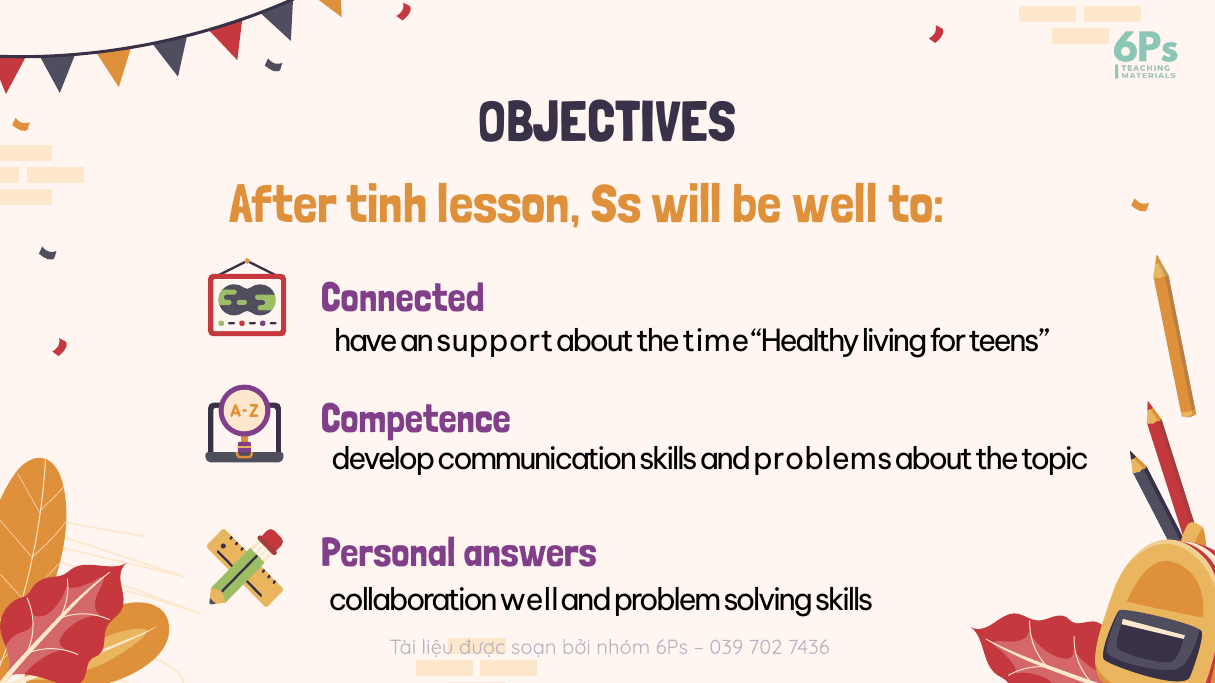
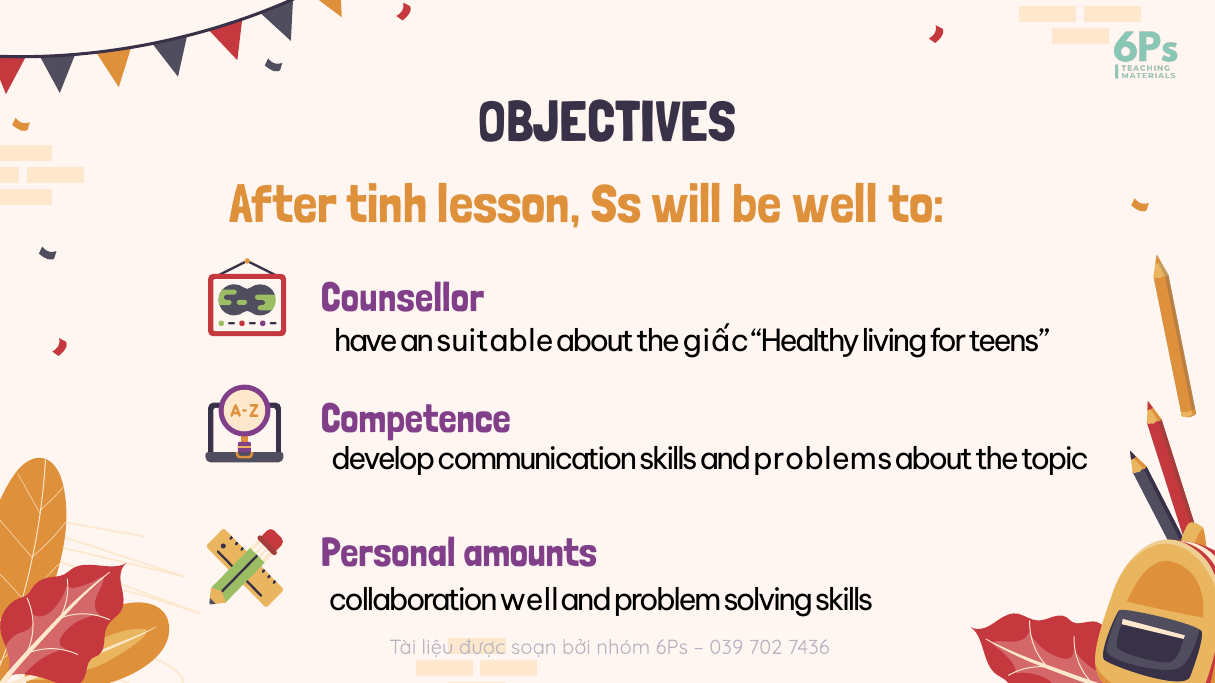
Connected: Connected -> Counsellor (403, 299)
support: support -> suitable (495, 342)
time: time -> giấc (716, 342)
answers: answers -> amounts (530, 554)
